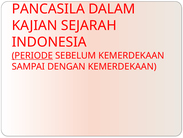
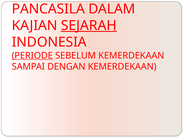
SEJARAH underline: none -> present (89, 25)
